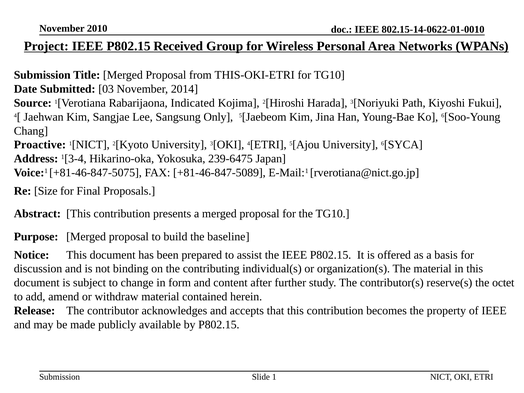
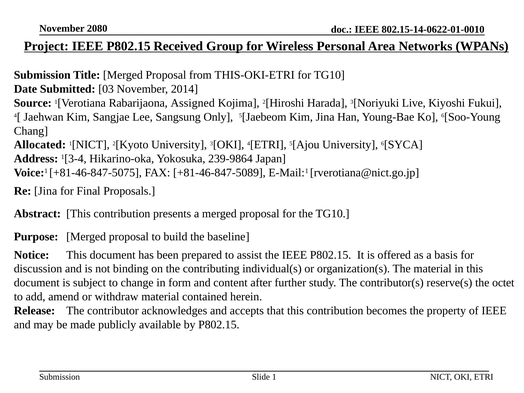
2010: 2010 -> 2080 (97, 29)
Indicated: Indicated -> Assigned (193, 103)
Path: Path -> Live (414, 103)
Proactive: Proactive -> Allocated (40, 145)
239-6475: 239-6475 -> 239-9864 (230, 159)
Re Size: Size -> Jina (46, 191)
